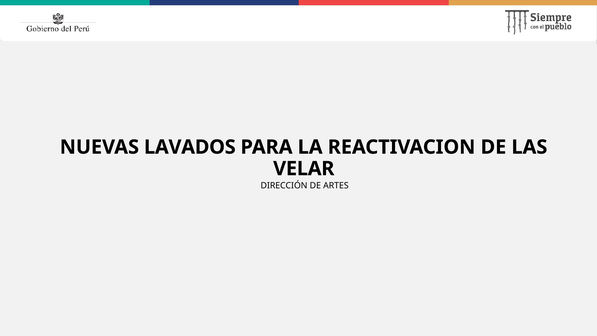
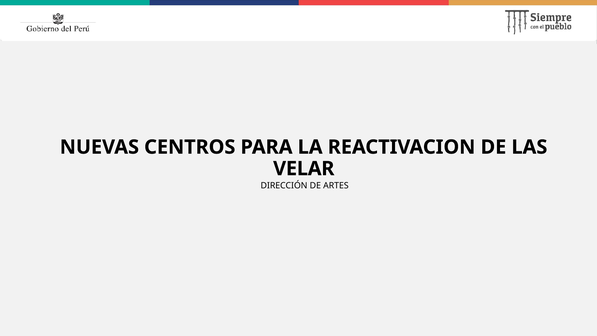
LAVADOS: LAVADOS -> CENTROS (190, 147)
